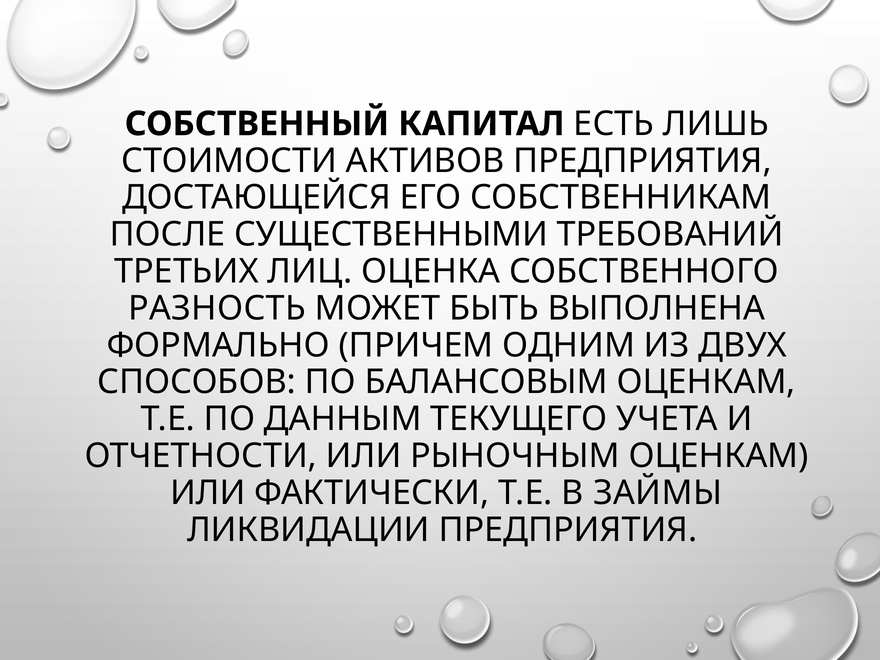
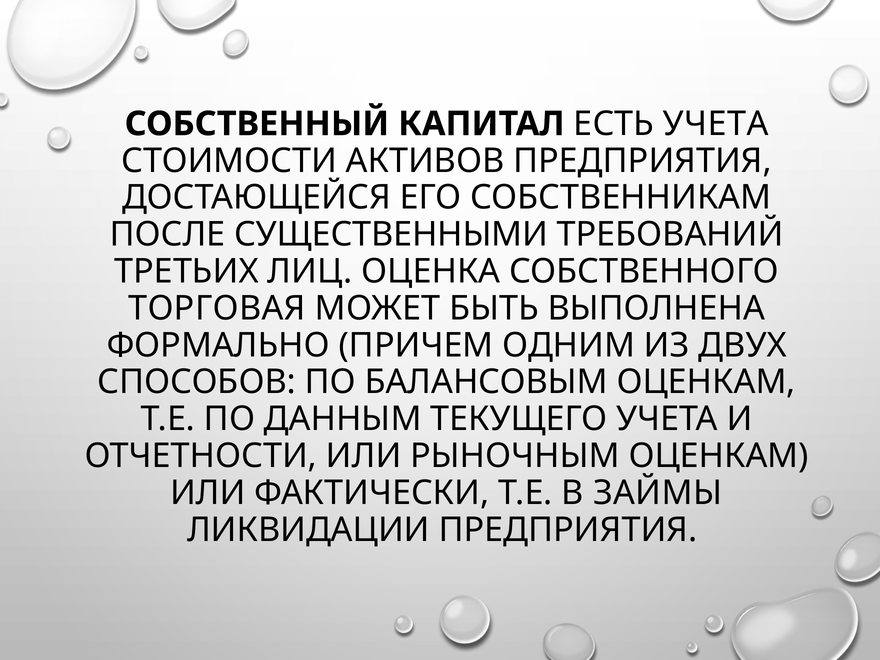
ЕСТЬ ЛИШЬ: ЛИШЬ -> УЧЕТА (716, 124)
РАЗНОСТЬ: РАЗНОСТЬ -> ТОРГОВАЯ (217, 308)
